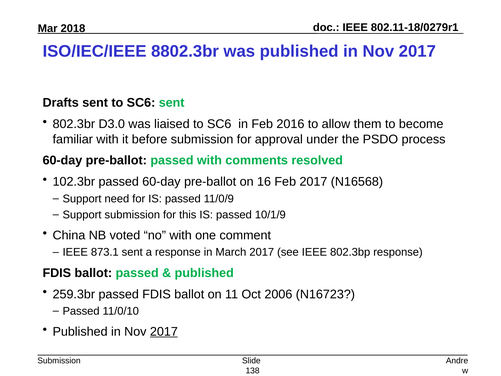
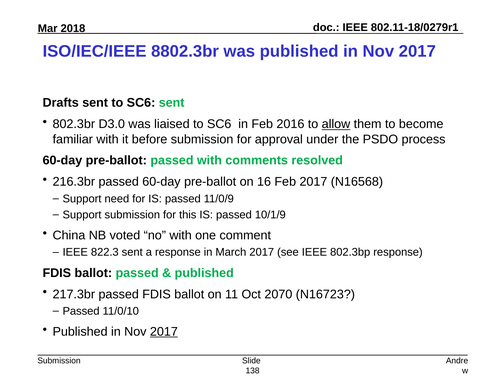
allow underline: none -> present (336, 124)
102.3br: 102.3br -> 216.3br (74, 182)
873.1: 873.1 -> 822.3 (105, 252)
259.3br: 259.3br -> 217.3br (74, 294)
2006: 2006 -> 2070 (278, 294)
